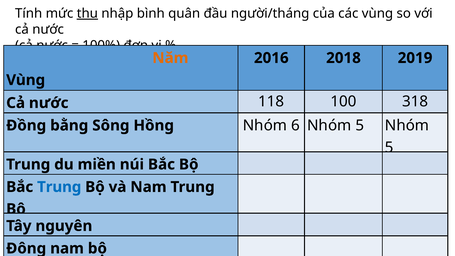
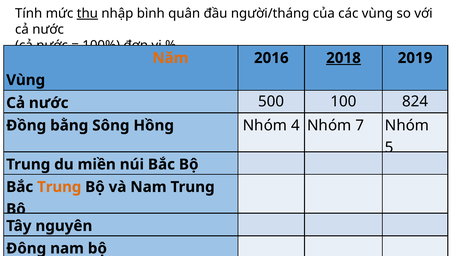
2018 underline: none -> present (343, 58)
118: 118 -> 500 (271, 102)
318: 318 -> 824 (415, 102)
6: 6 -> 4 (295, 125)
5: 5 -> 7 (360, 125)
Trung colour: blue -> orange (59, 187)
